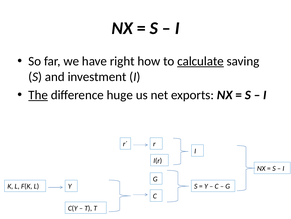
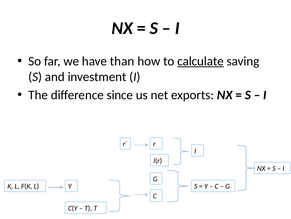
right: right -> than (122, 61)
The underline: present -> none (38, 95)
huge: huge -> since (120, 95)
